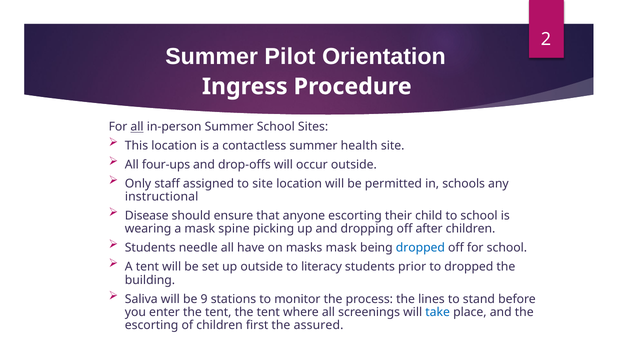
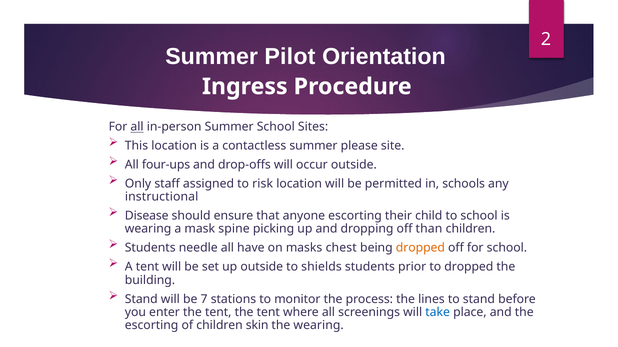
health: health -> please (359, 146)
to site: site -> risk (263, 184)
after: after -> than (429, 229)
masks mask: mask -> chest (341, 248)
dropped colour: blue -> orange (420, 248)
literacy: literacy -> shields (321, 267)
Saliva: Saliva -> Stand (141, 300)
9: 9 -> 7 (204, 300)
first: first -> skin (257, 326)
the assured: assured -> wearing (319, 326)
